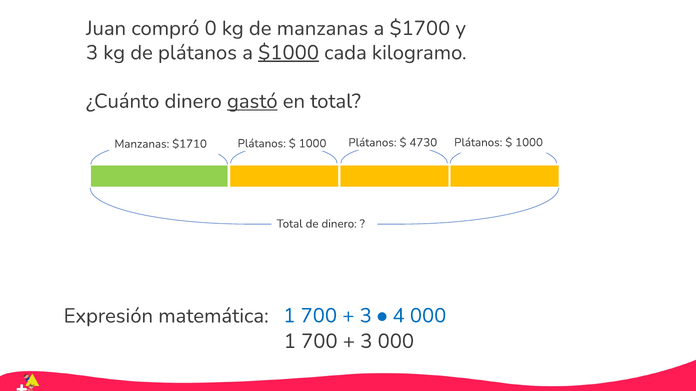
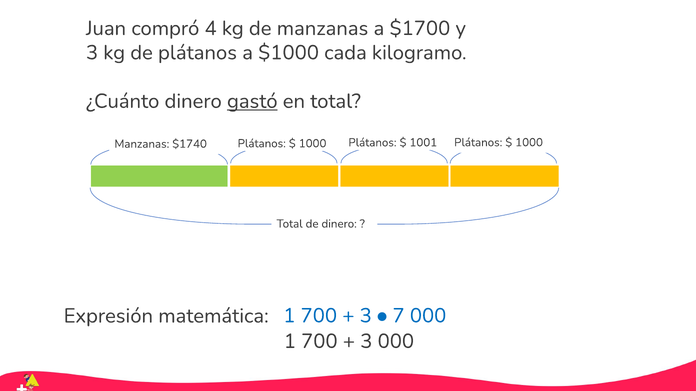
0: 0 -> 4 (211, 28)
$1000 underline: present -> none (289, 53)
$1710: $1710 -> $1740 (190, 144)
4730: 4730 -> 1001 (423, 143)
4: 4 -> 7 (399, 316)
